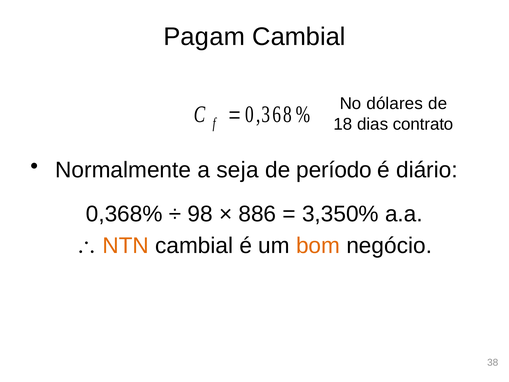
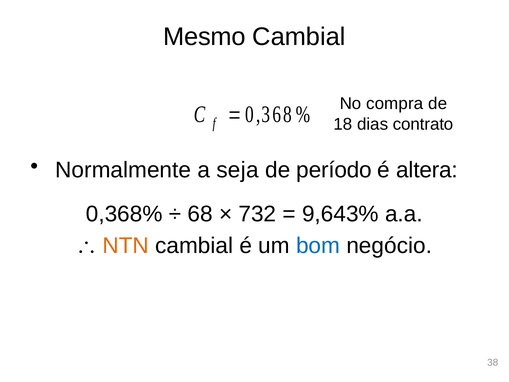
Pagam: Pagam -> Mesmo (204, 37)
dólares: dólares -> compra (395, 104)
diário: diário -> altera (427, 170)
98: 98 -> 68 (200, 214)
886: 886 -> 732 (257, 214)
3,350%: 3,350% -> 9,643% (340, 214)
bom colour: orange -> blue (318, 246)
